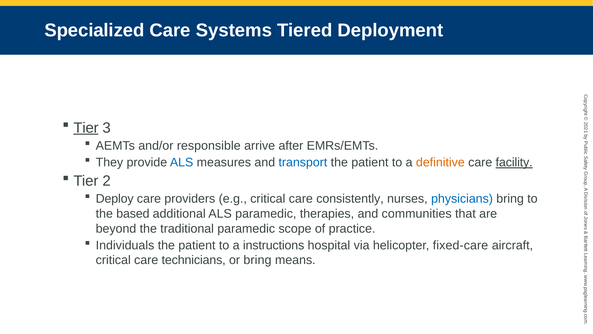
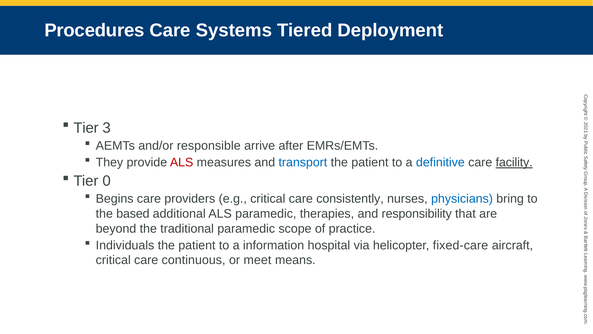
Specialized: Specialized -> Procedures (94, 30)
Tier underline: present -> none (86, 128)
ALS colour: blue -> red (182, 162)
definitive colour: orange -> blue (440, 162)
Tier 2: 2 -> 0 (107, 181)
Deploy: Deploy -> Begins (115, 199)
communities: communities -> responsibility (417, 213)
instructions: instructions -> information (274, 245)
technicians: technicians -> continuous (194, 260)
or bring: bring -> meet (257, 260)
